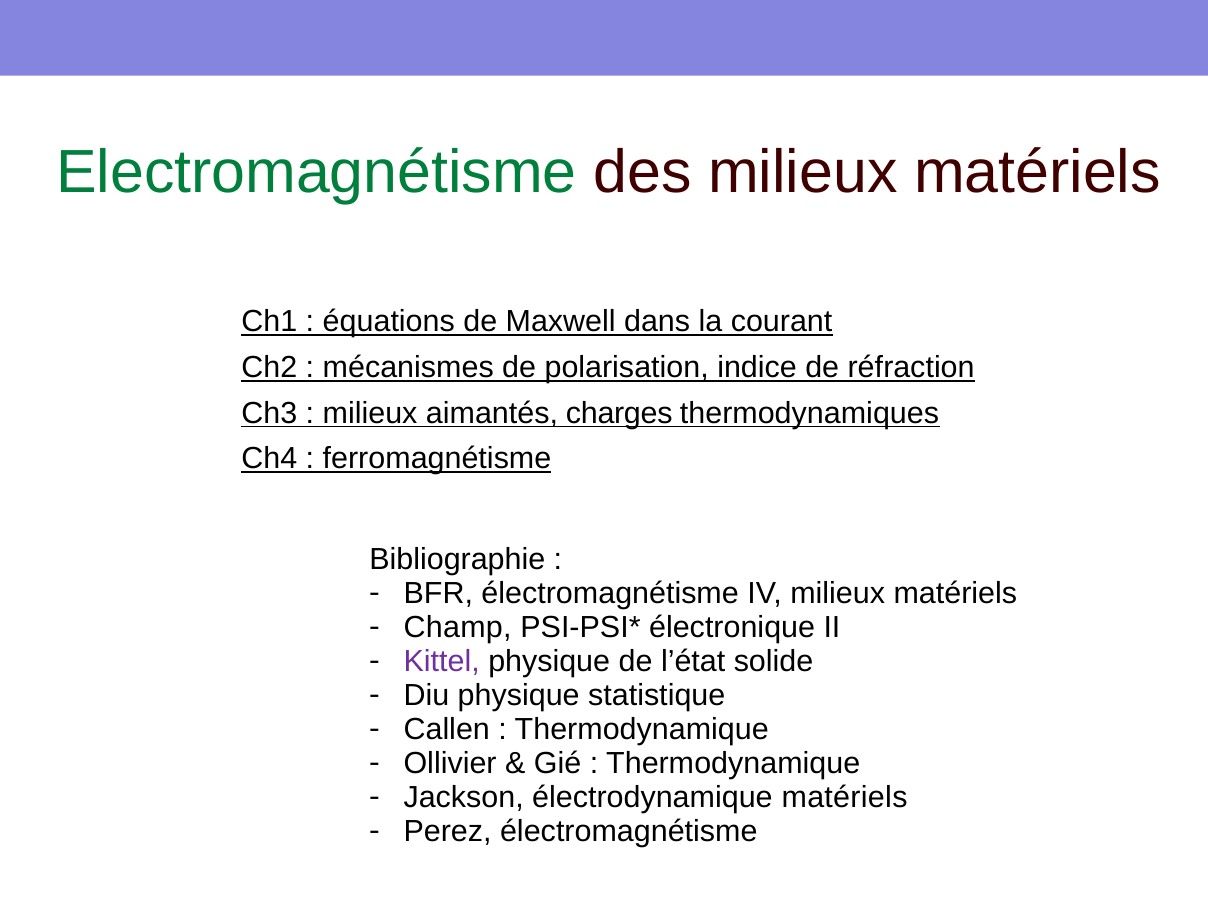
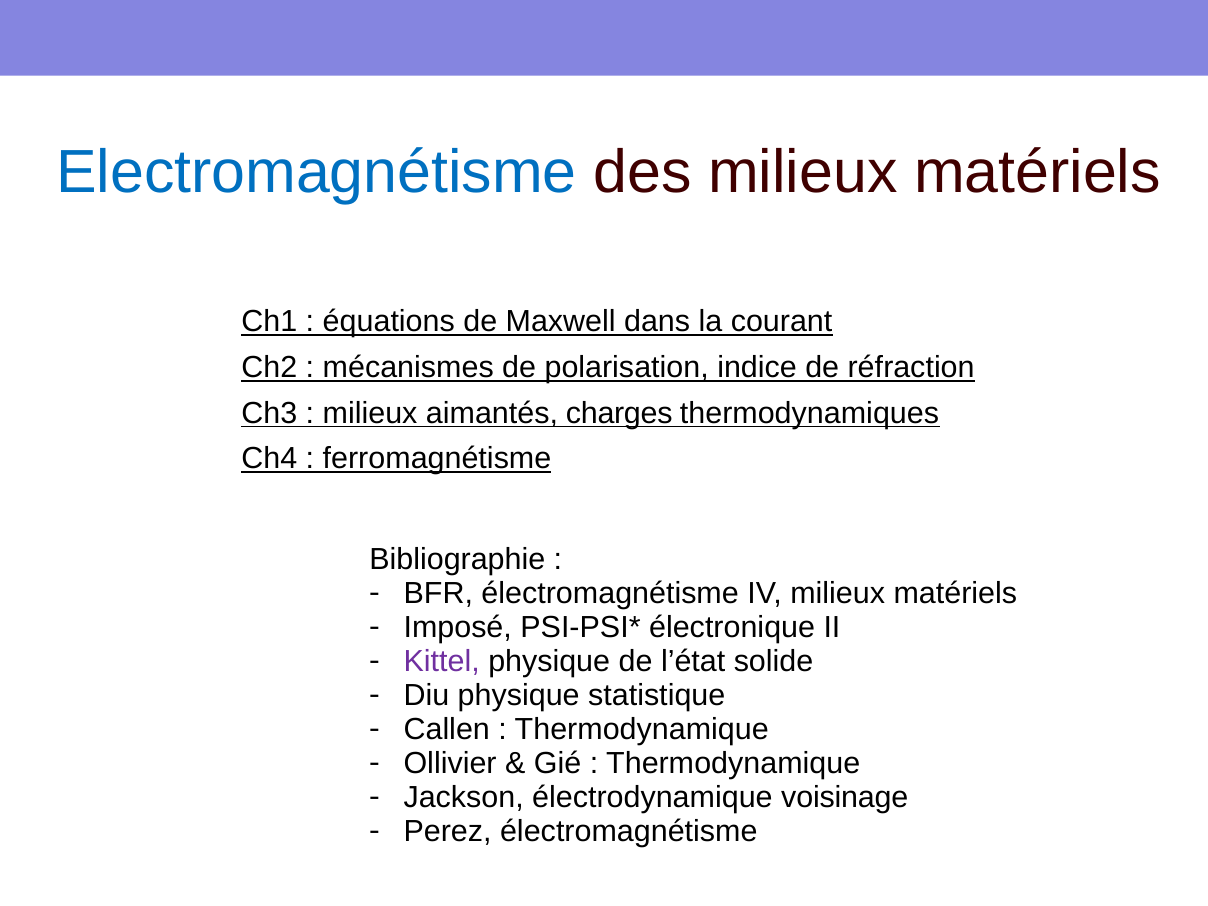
Electromagnétisme colour: green -> blue (316, 172)
Champ: Champ -> Imposé (458, 627)
électrodynamique matériels: matériels -> voisinage (845, 797)
